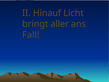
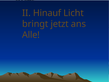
aller: aller -> jetzt (60, 24)
Fall: Fall -> Alle (31, 35)
